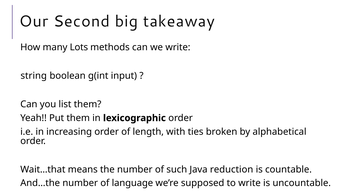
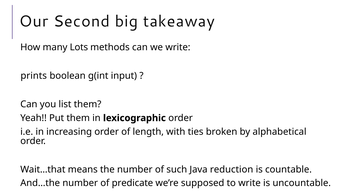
string: string -> prints (34, 76)
language: language -> predicate (132, 183)
